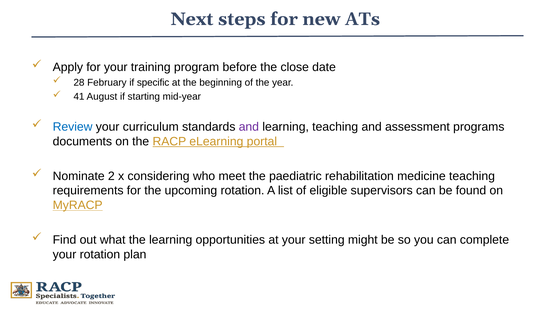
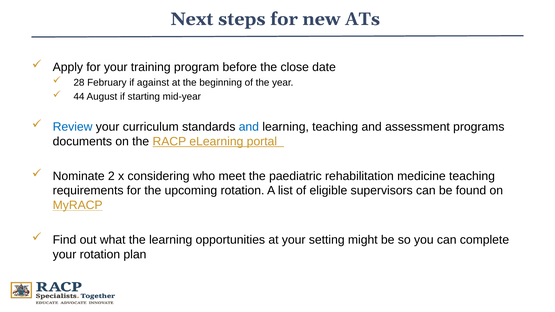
specific: specific -> against (153, 83)
41: 41 -> 44 (79, 97)
and colour: purple -> blue (249, 127)
